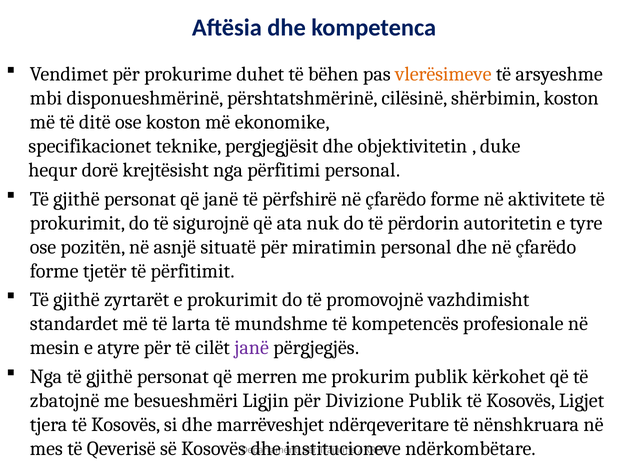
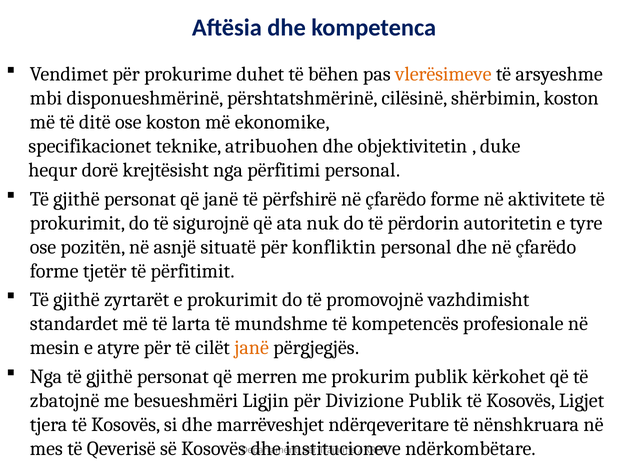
pergjegjësit: pergjegjësit -> atribuohen (272, 146)
miratimin: miratimin -> konfliktin (334, 247)
janë colour: purple -> orange (252, 348)
